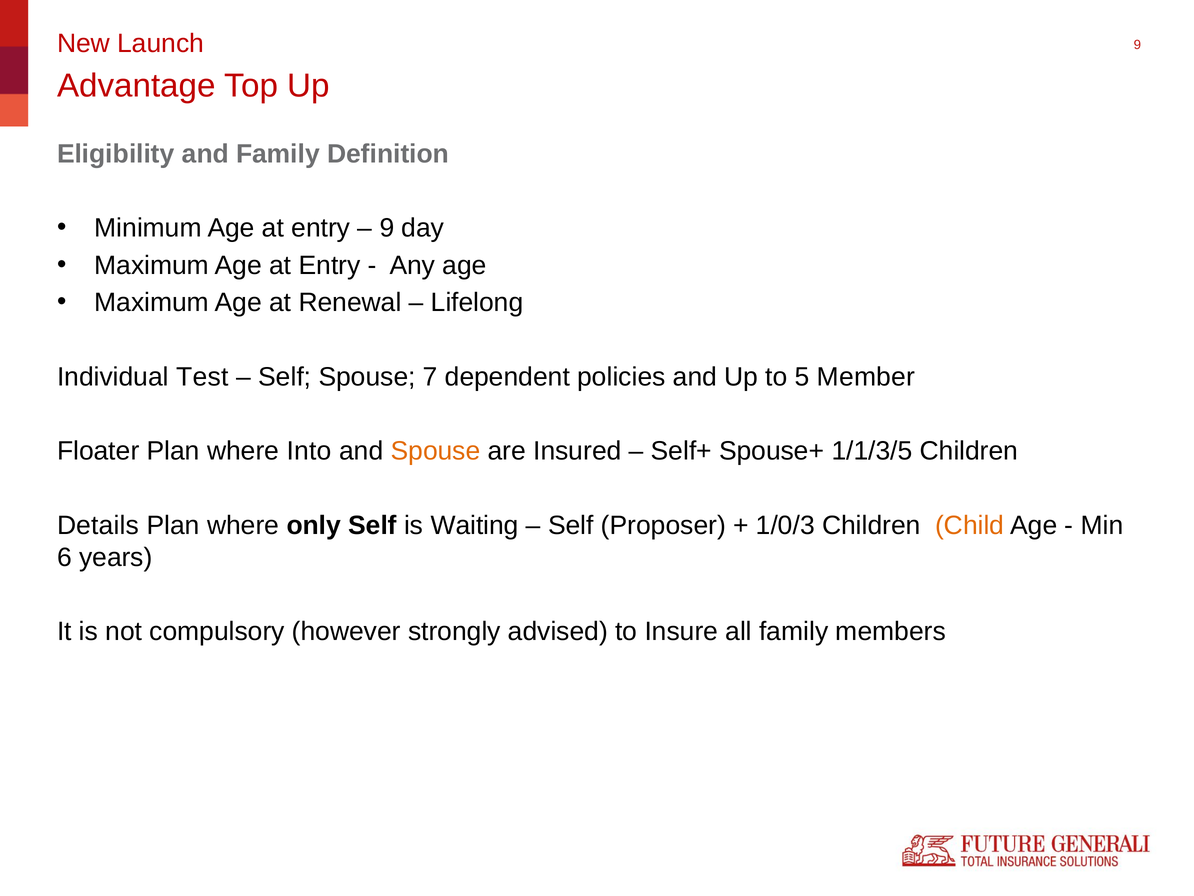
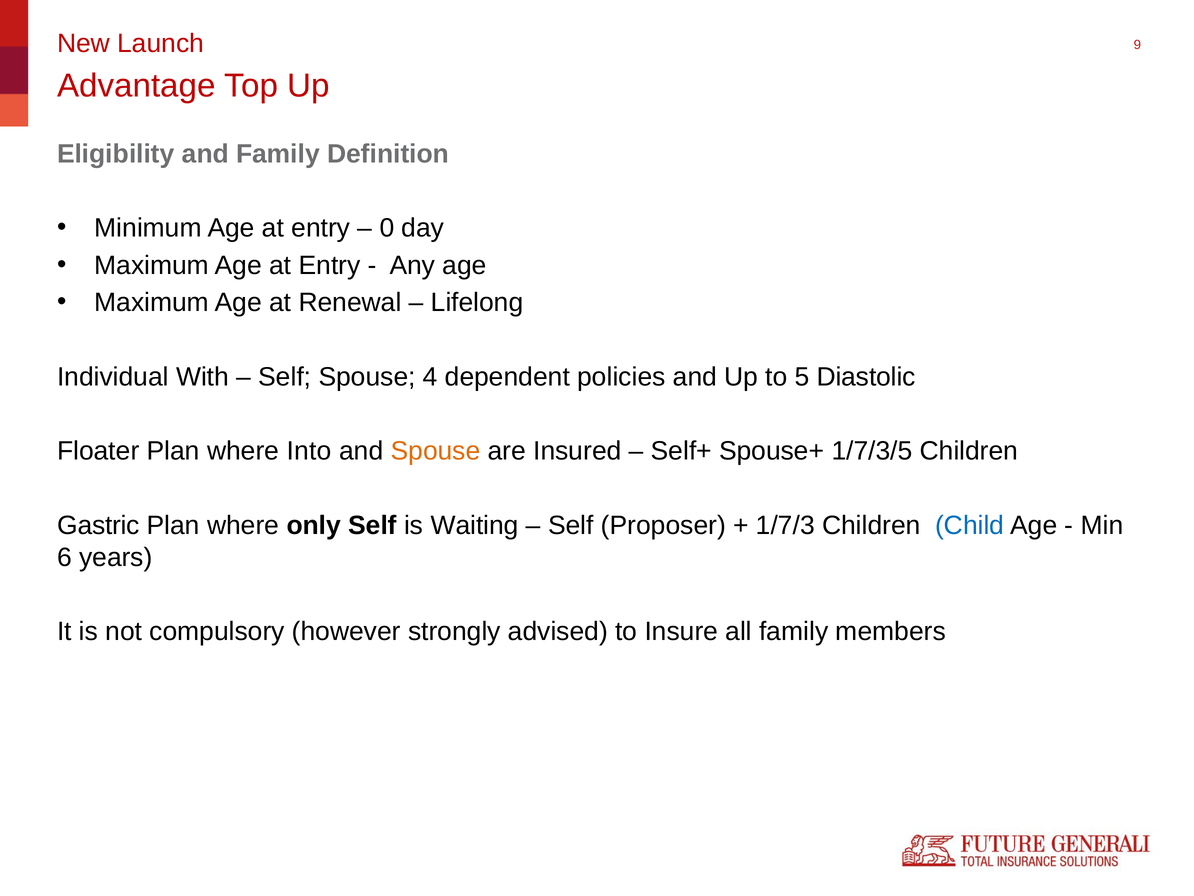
9: 9 -> 0 (387, 228)
Test: Test -> With (203, 377)
7: 7 -> 4 (430, 377)
Member: Member -> Diastolic (866, 377)
1/1/3/5: 1/1/3/5 -> 1/7/3/5 (872, 451)
Details: Details -> Gastric (98, 525)
1/0/3: 1/0/3 -> 1/7/3 (785, 525)
Child colour: orange -> blue (970, 525)
